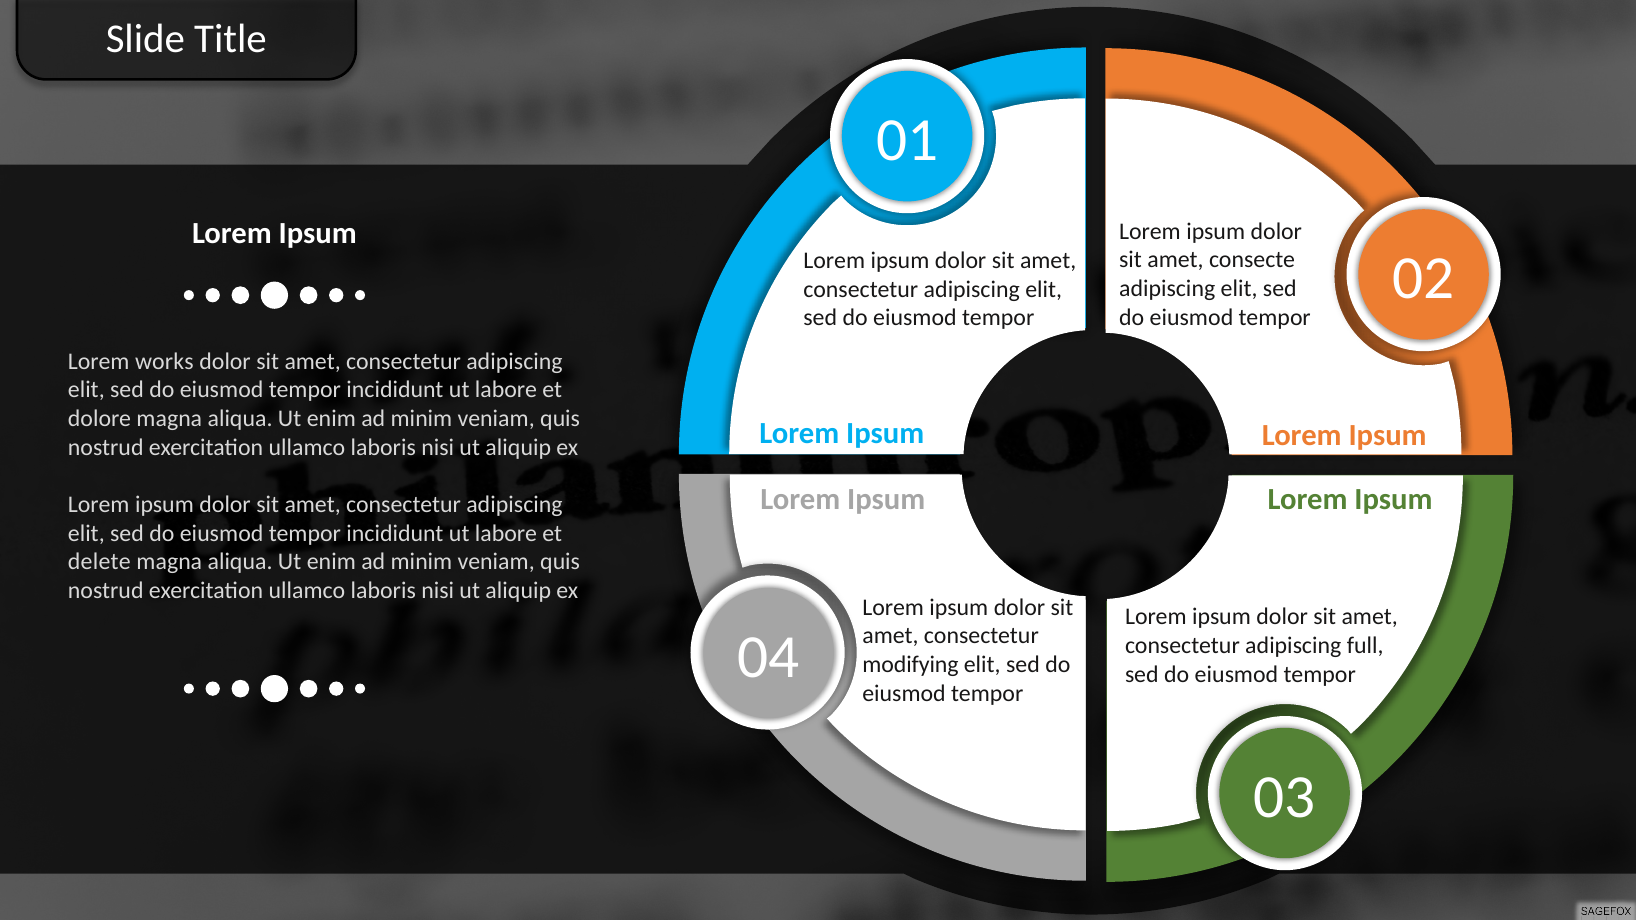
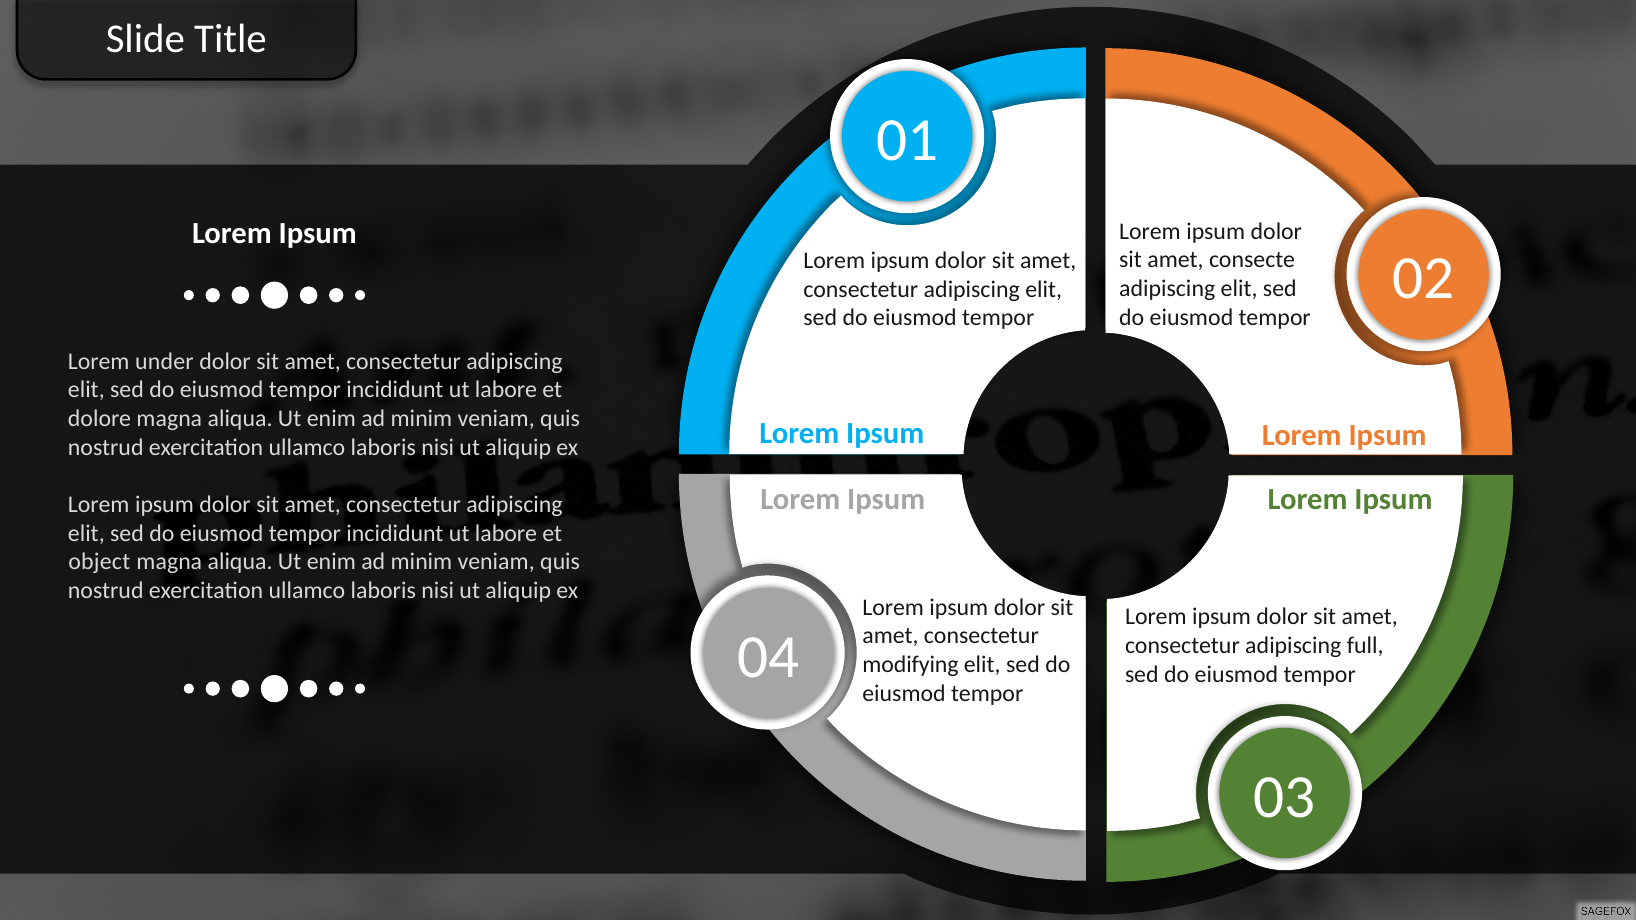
works: works -> under (164, 361)
delete: delete -> object (99, 562)
